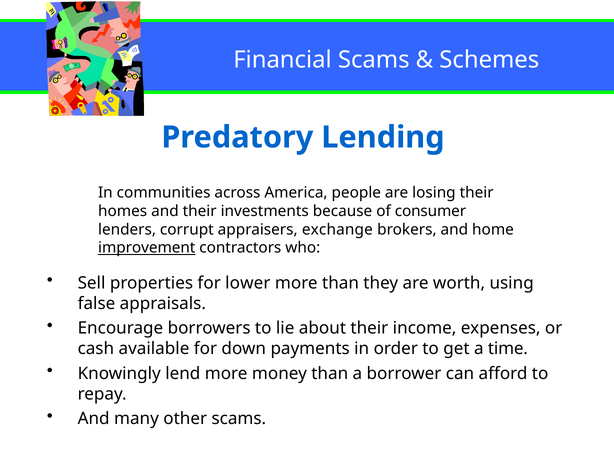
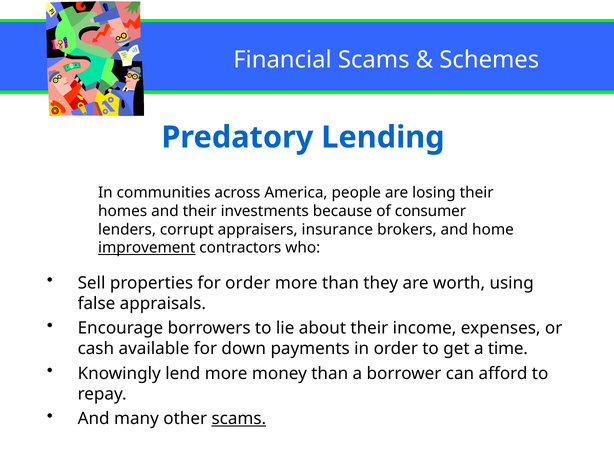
exchange: exchange -> insurance (337, 229)
for lower: lower -> order (248, 283)
scams underline: none -> present (239, 418)
